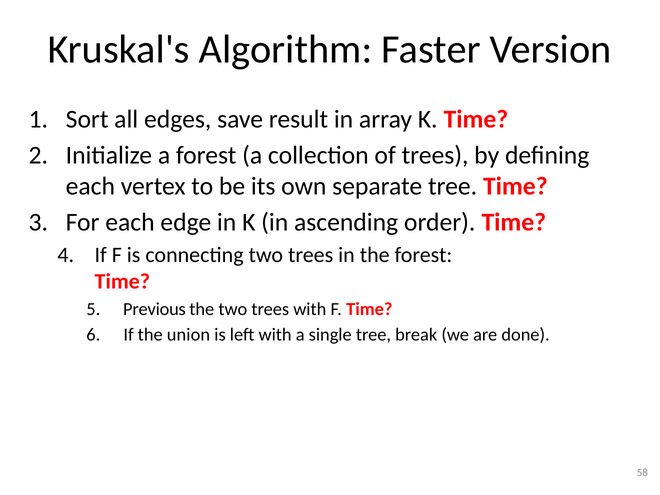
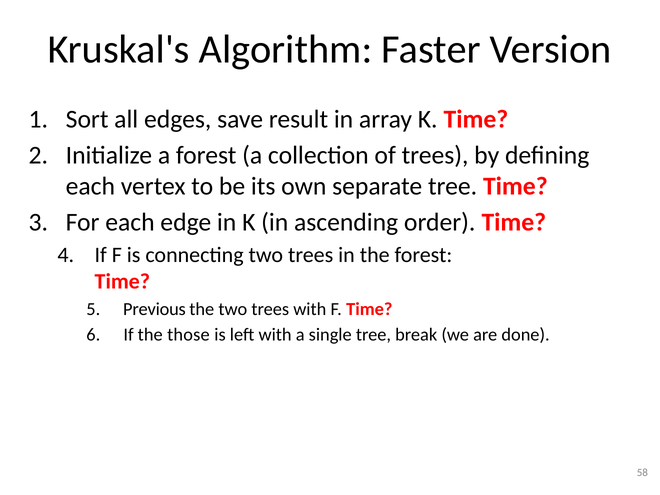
union: union -> those (188, 335)
